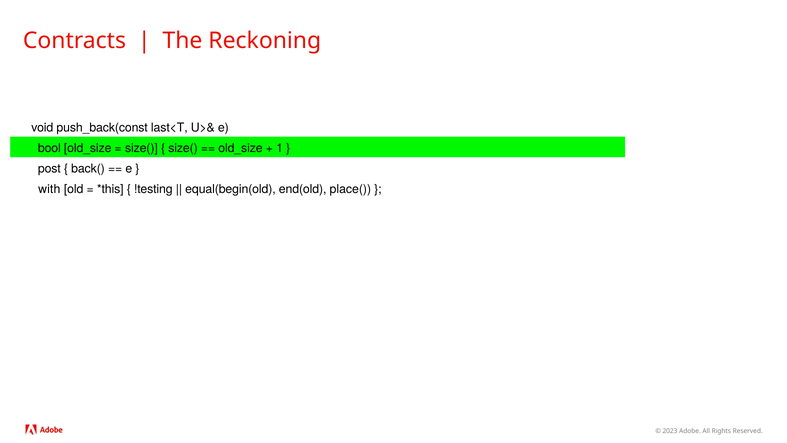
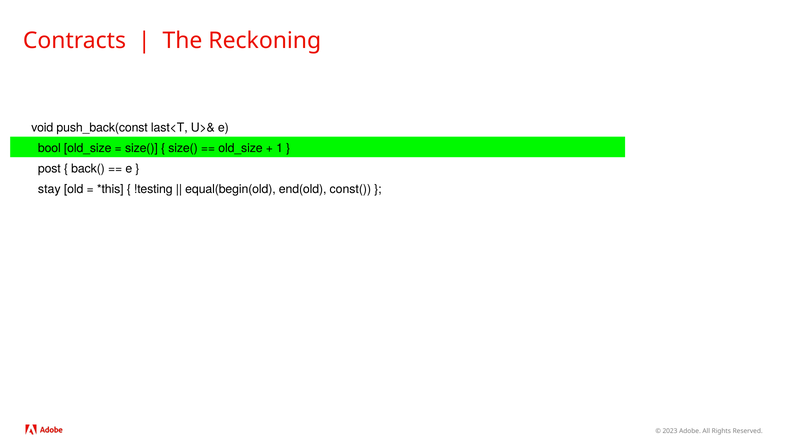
with: with -> stay (49, 189)
place(: place( -> const( (350, 189)
